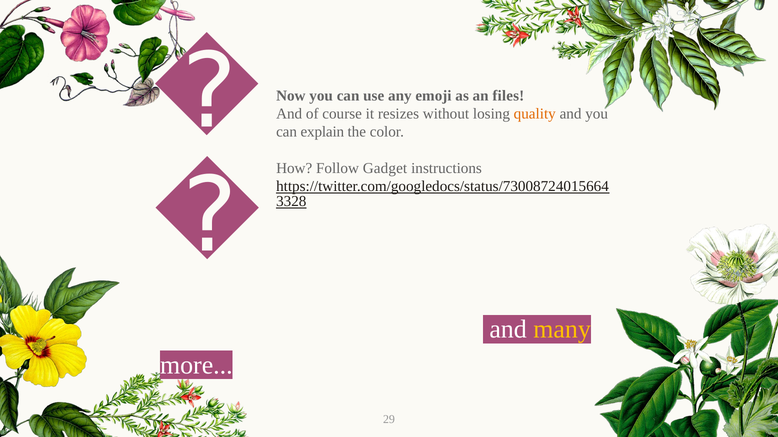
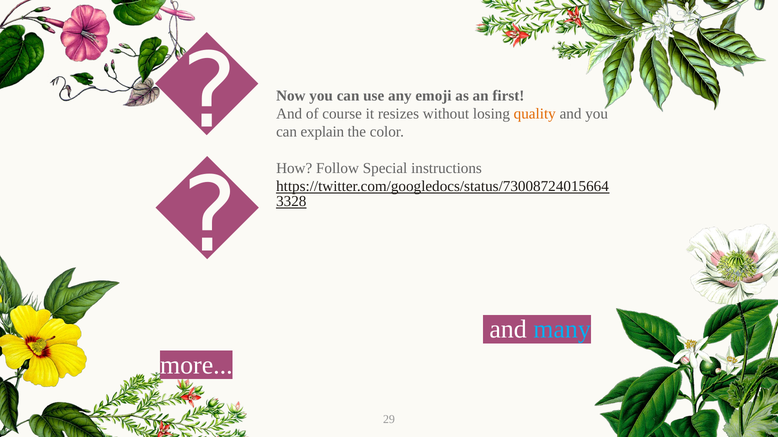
files: files -> first (508, 96)
Gadget: Gadget -> Special (385, 168)
many colour: yellow -> light blue (562, 330)
